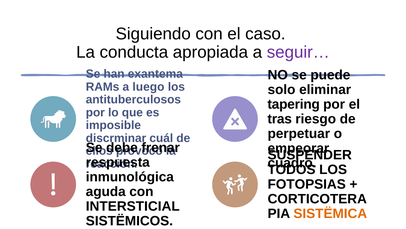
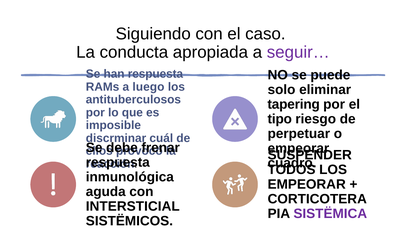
han exantema: exantema -> respuesta (155, 74)
tras: tras -> tipo (280, 119)
FOTOPSIAS: FOTOPSIAS -> EMPEORAR (307, 184)
SISTËMICA colour: orange -> purple (330, 213)
